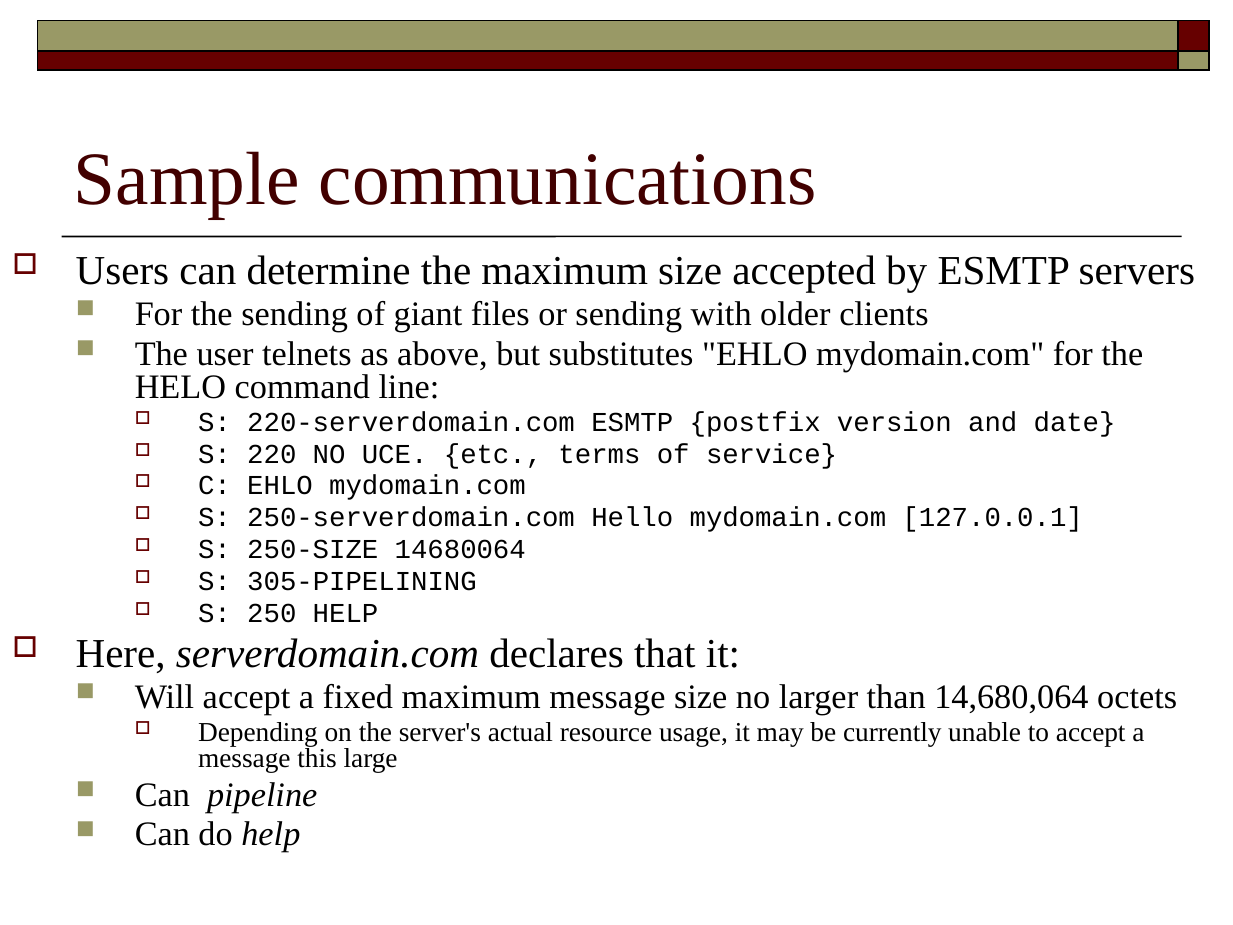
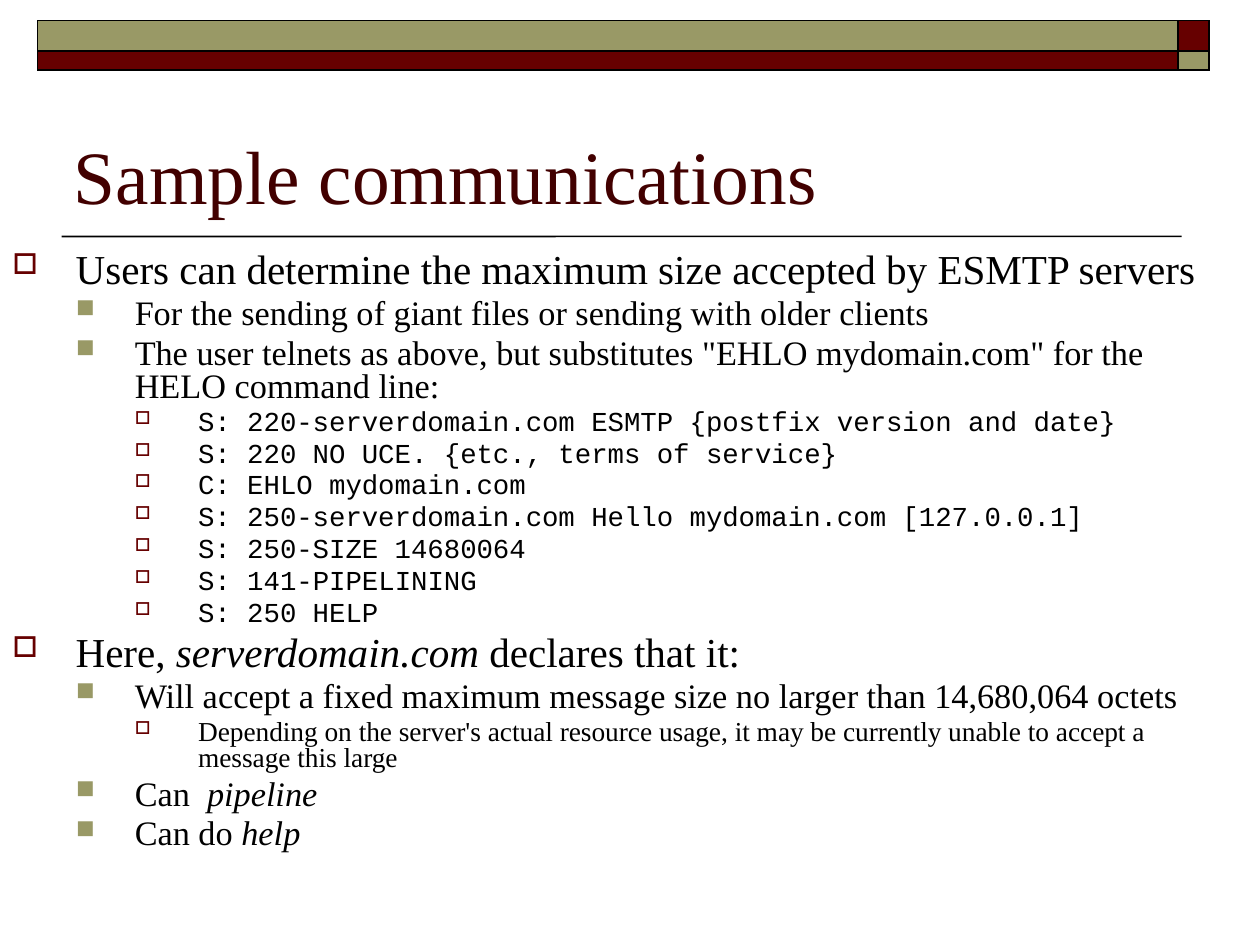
305-PIPELINING: 305-PIPELINING -> 141-PIPELINING (362, 581)
